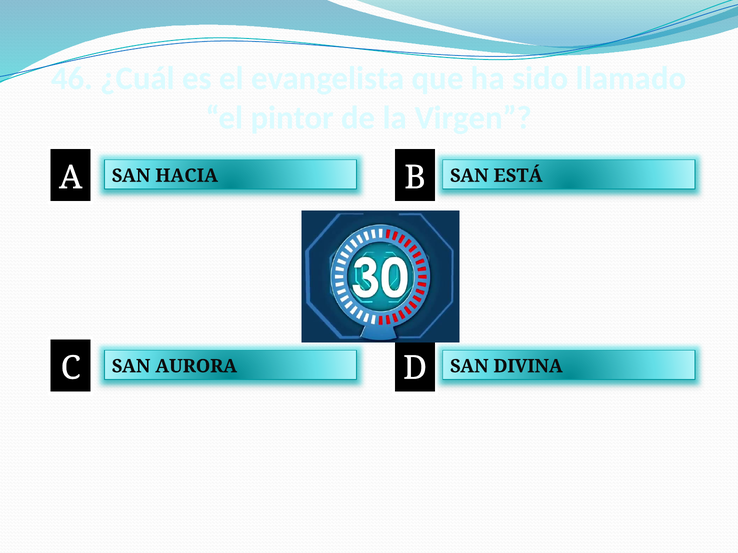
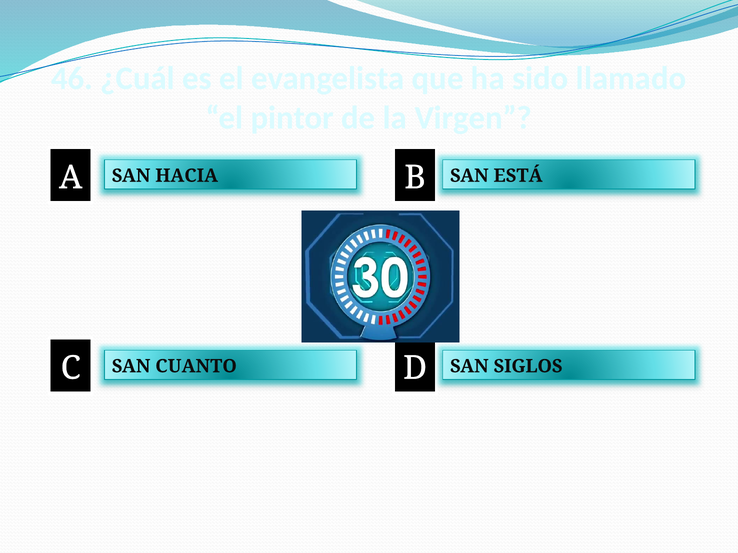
AURORA: AURORA -> CUANTO (196, 367)
DIVINA: DIVINA -> SIGLOS (528, 367)
